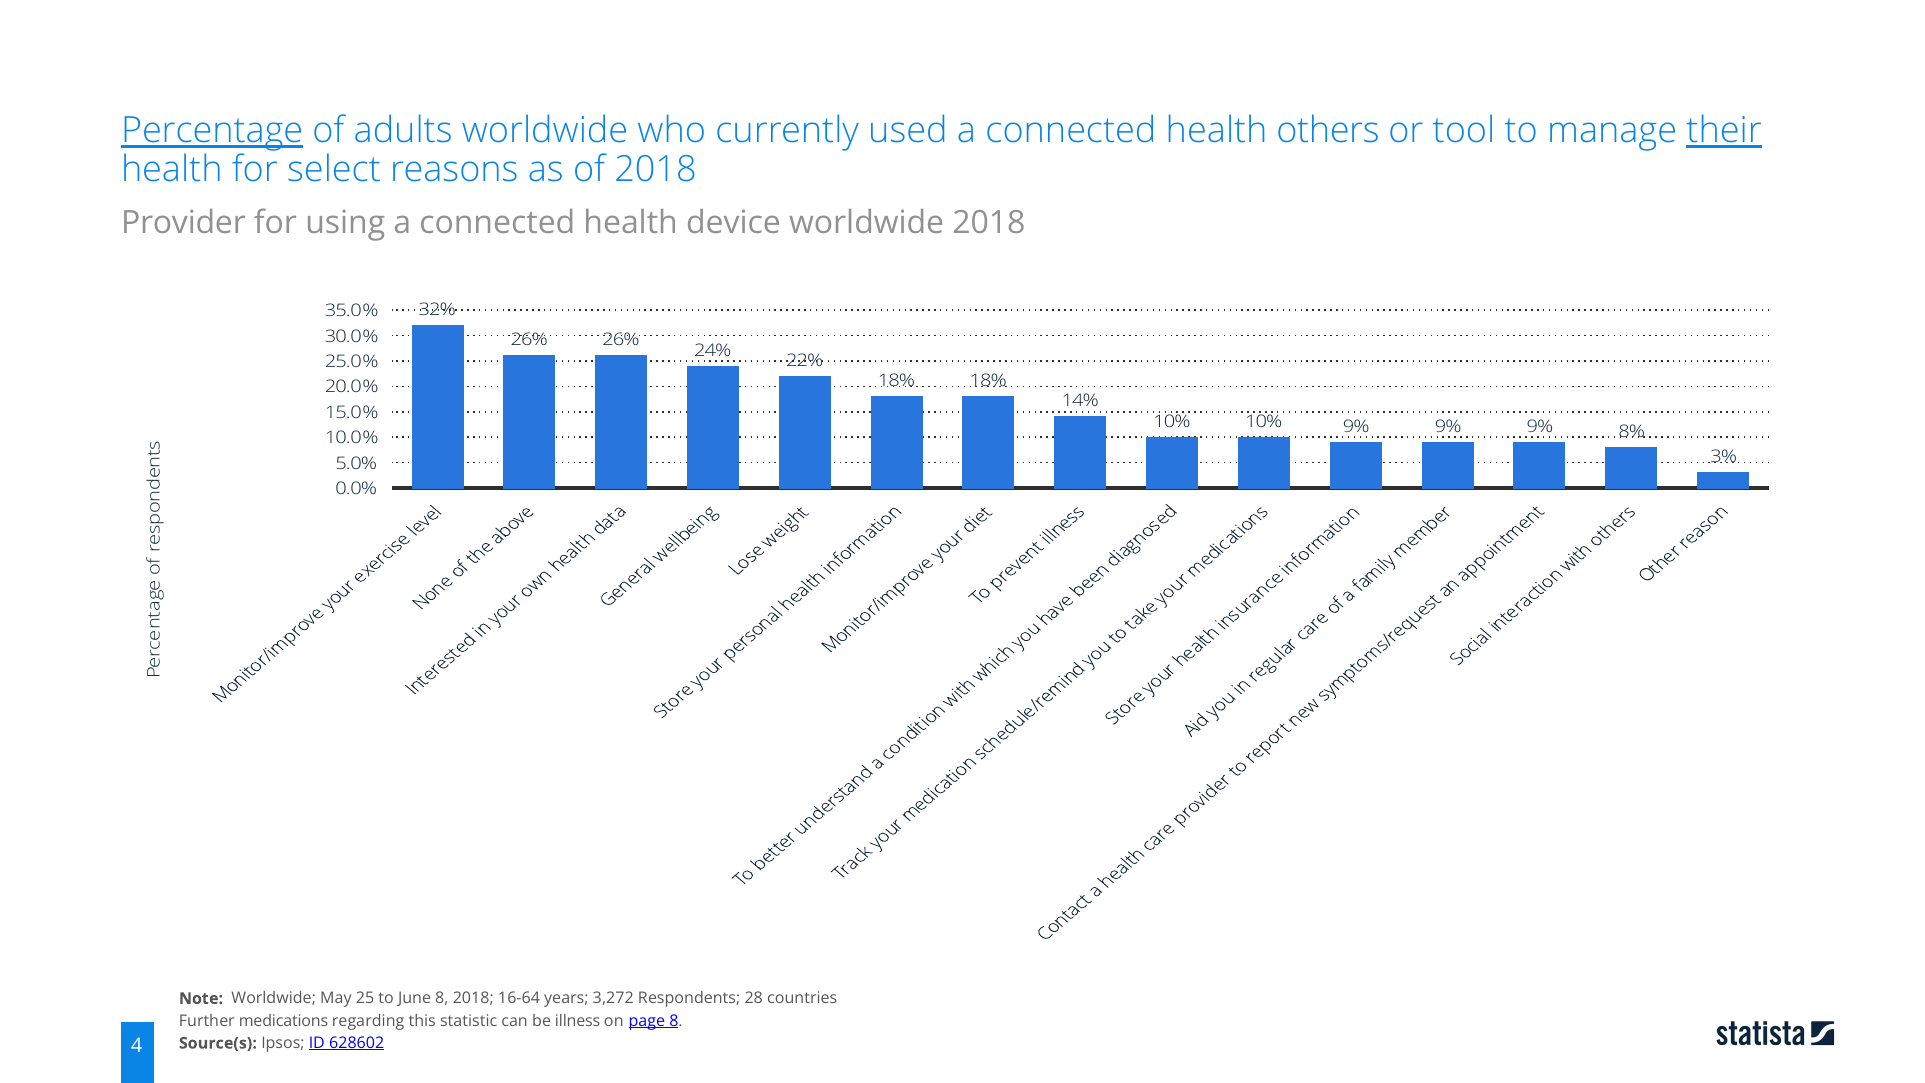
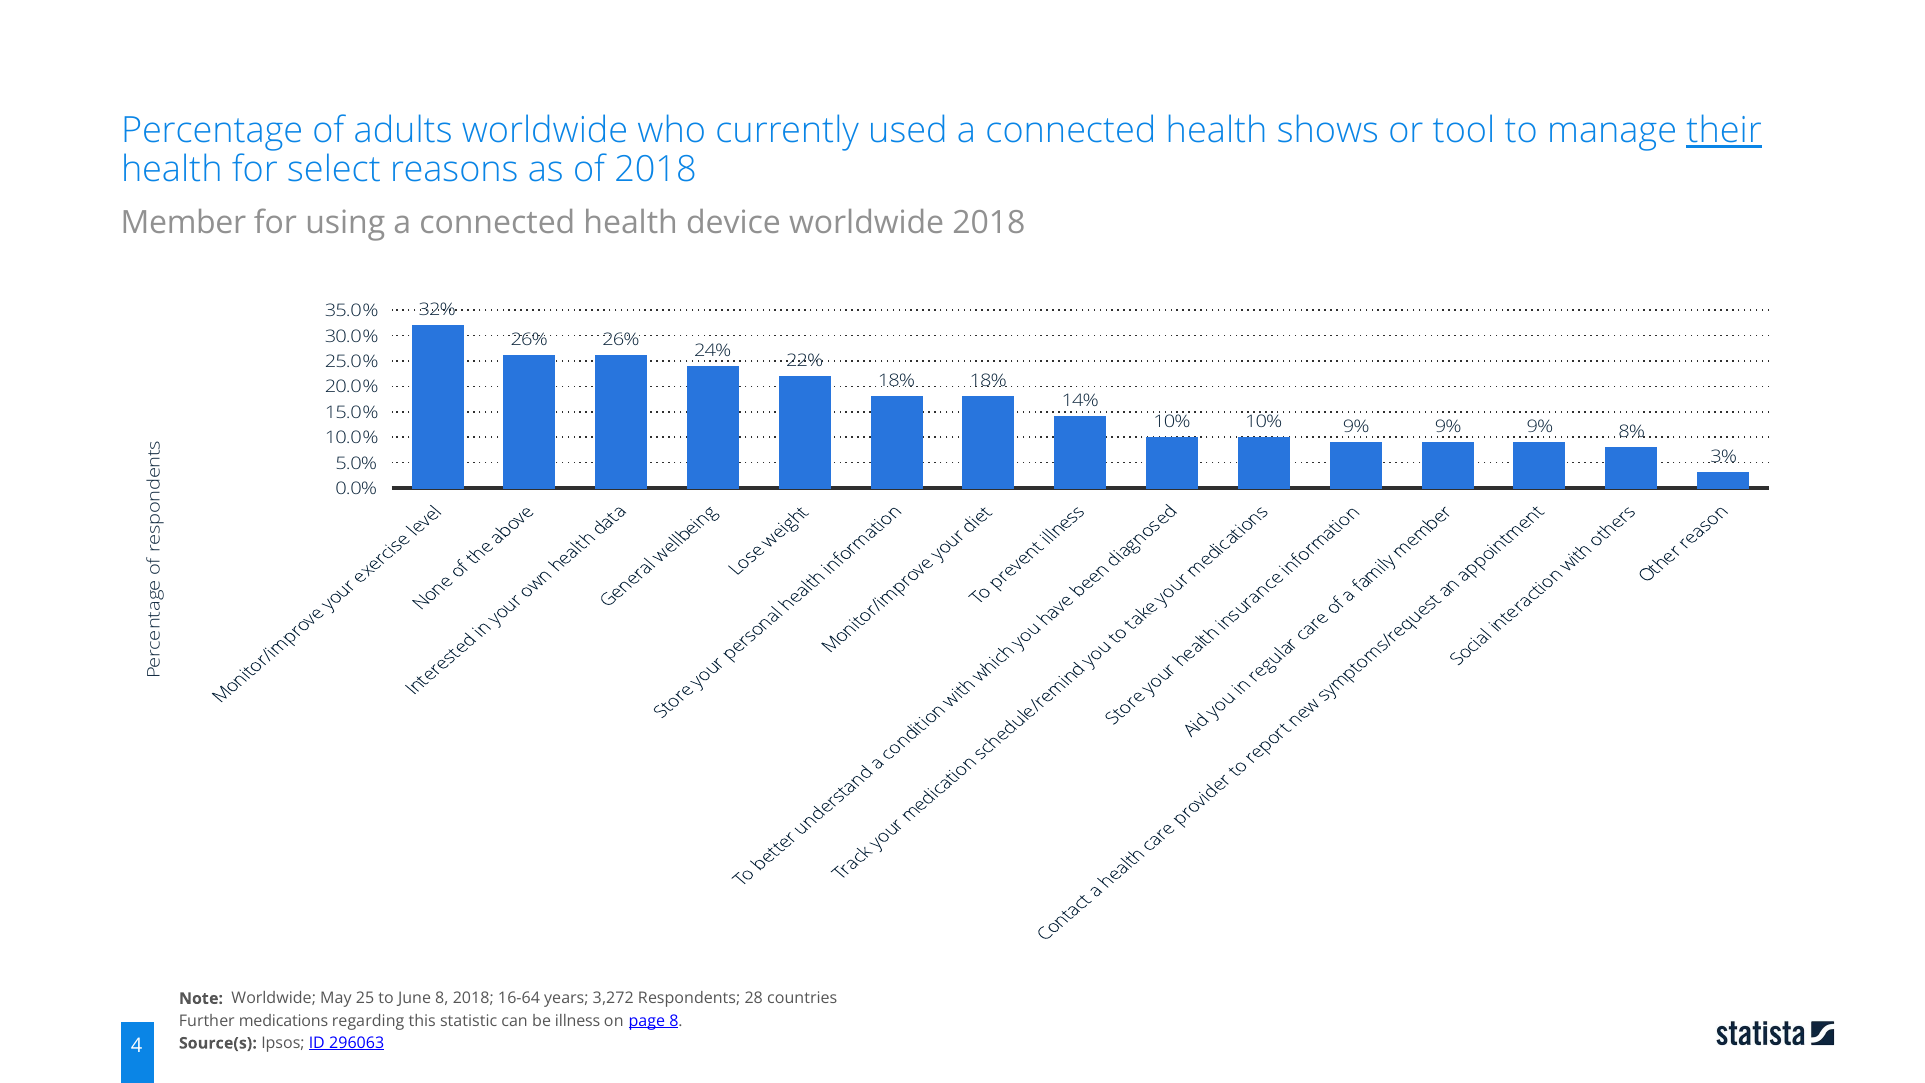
Percentage underline: present -> none (212, 131)
others: others -> shows (1328, 131)
Provider: Provider -> Member (183, 223)
628602: 628602 -> 296063 (357, 1043)
